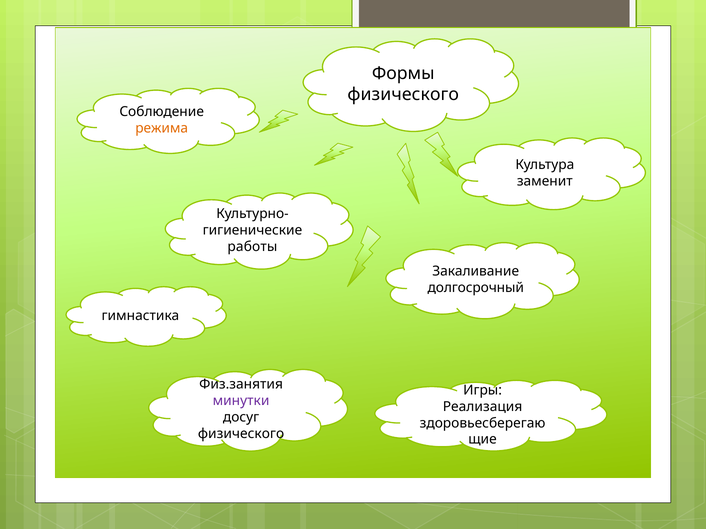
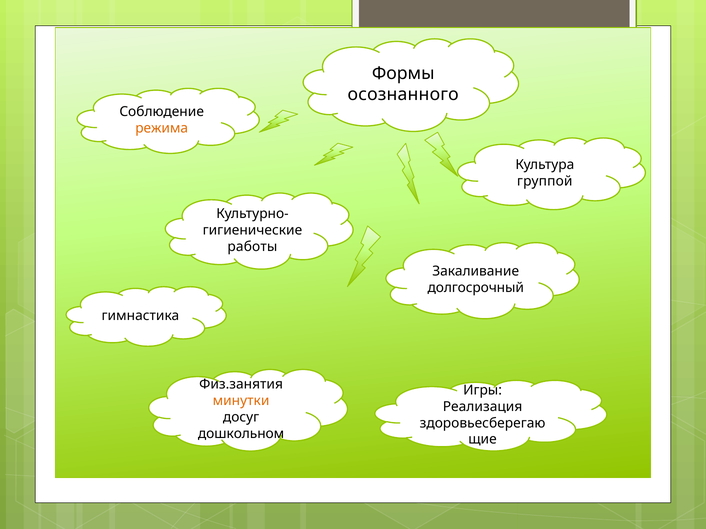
физического: физического -> осознанного (403, 95)
заменит: заменит -> группой (545, 181)
минутки colour: purple -> orange (241, 401)
физического: физического -> дошкольном (241, 434)
